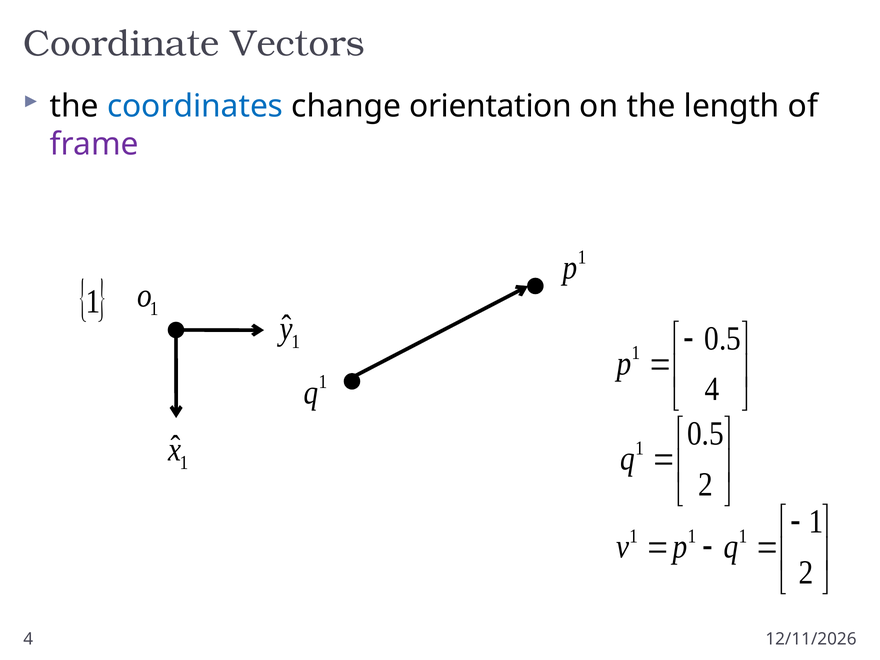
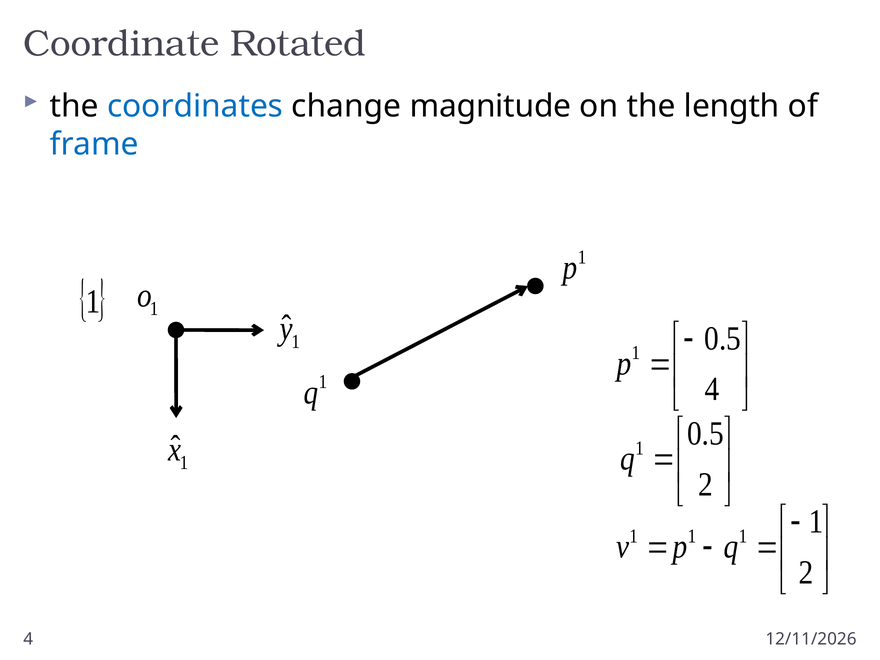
Vectors: Vectors -> Rotated (298, 44)
orientation: orientation -> magnitude (491, 106)
frame colour: purple -> blue (94, 144)
